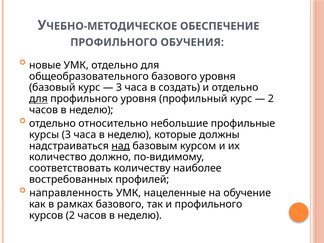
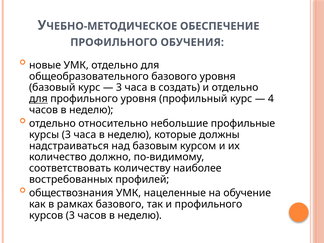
2: 2 -> 4 (271, 99)
над underline: present -> none (121, 146)
направленность: направленность -> обществознания (71, 193)
курсов 2: 2 -> 3 (70, 215)
